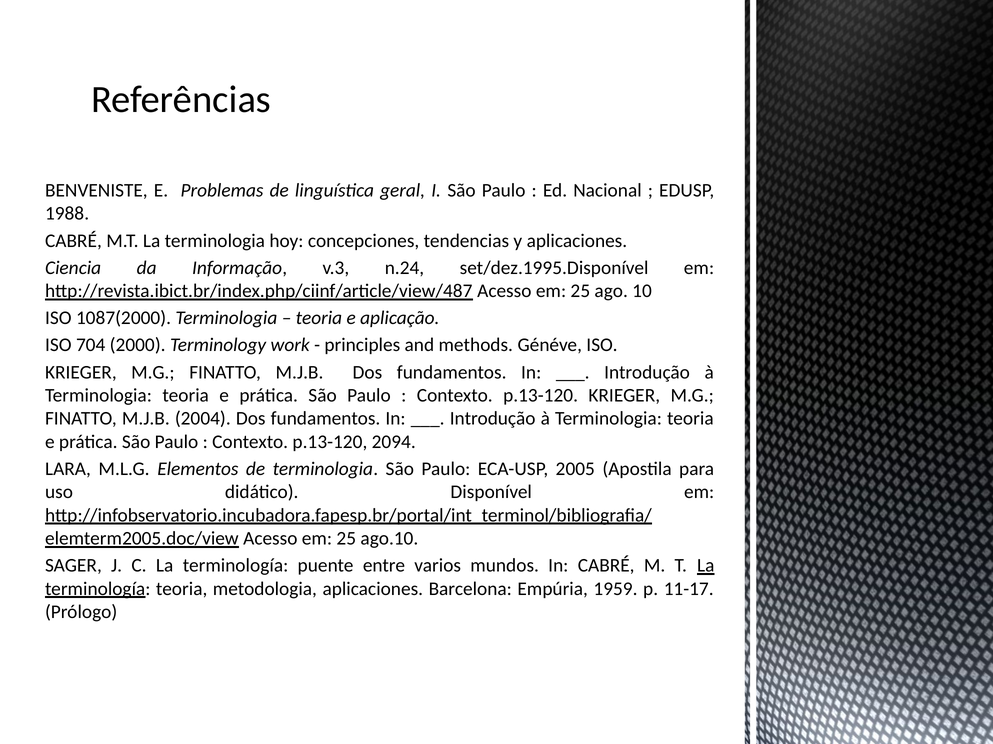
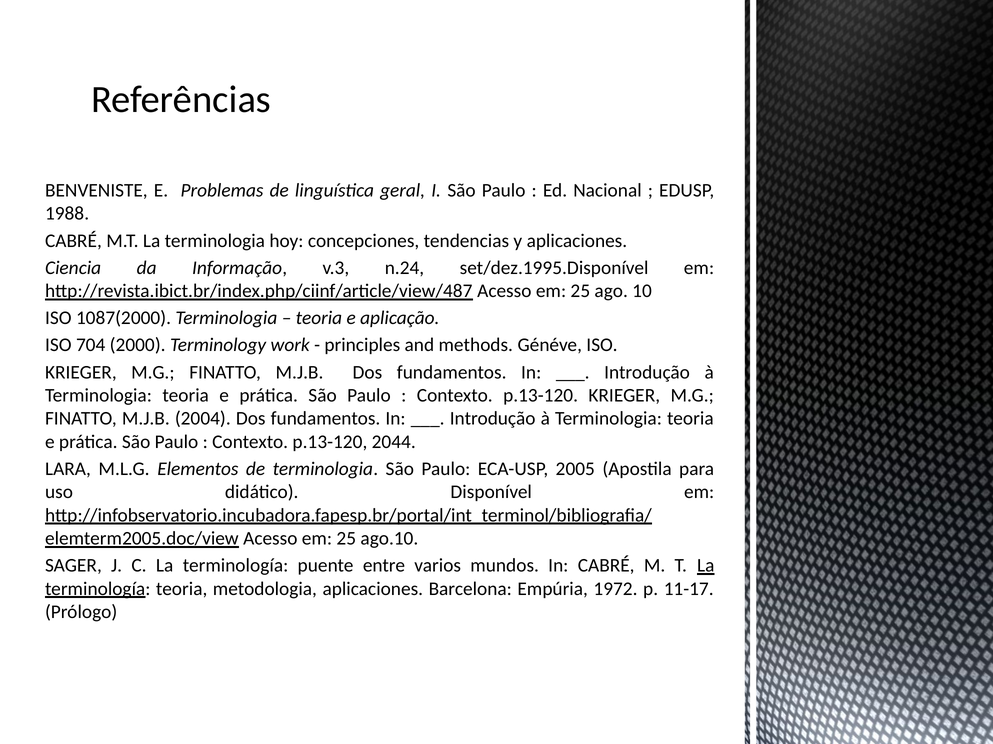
2094: 2094 -> 2044 (394, 442)
1959: 1959 -> 1972 (615, 589)
